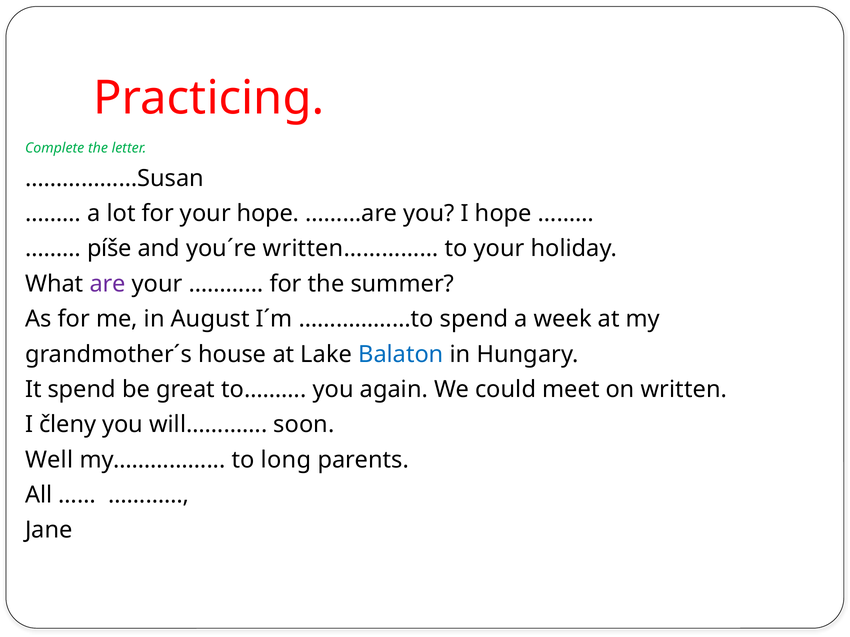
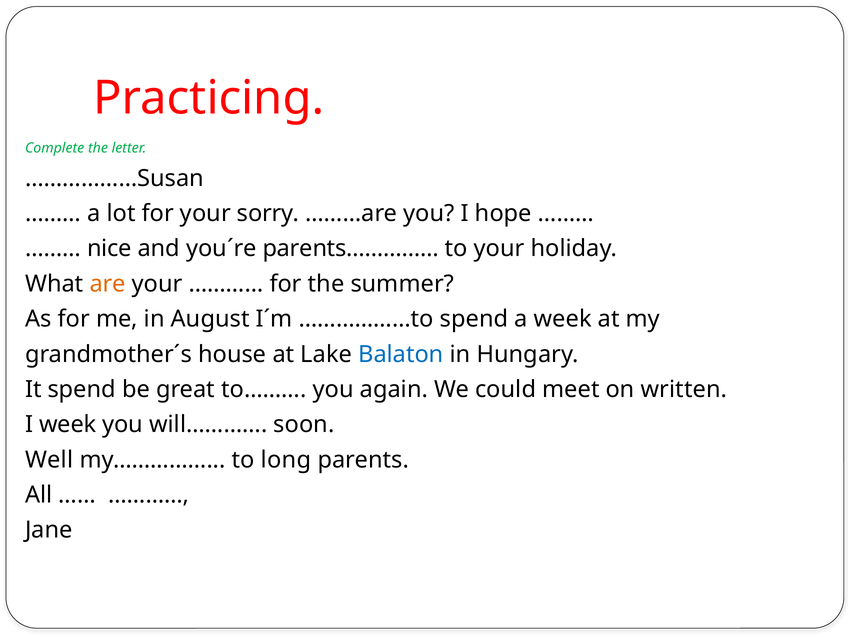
your hope: hope -> sorry (268, 214)
píše: píše -> nice (109, 249)
written……………: written…………… -> parents…………… (351, 249)
are colour: purple -> orange (108, 284)
I členy: členy -> week (68, 425)
